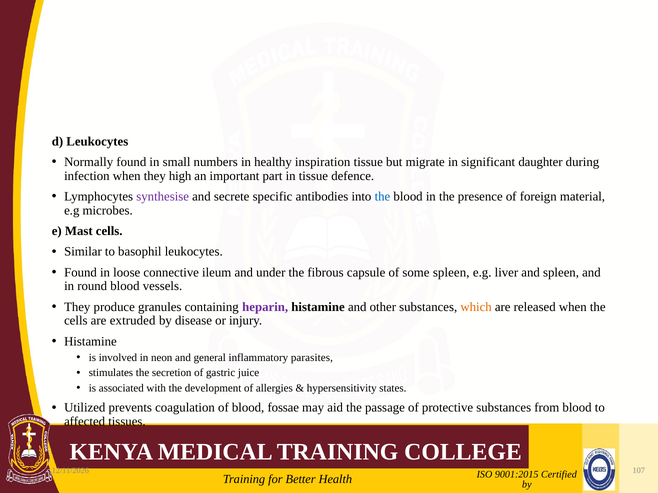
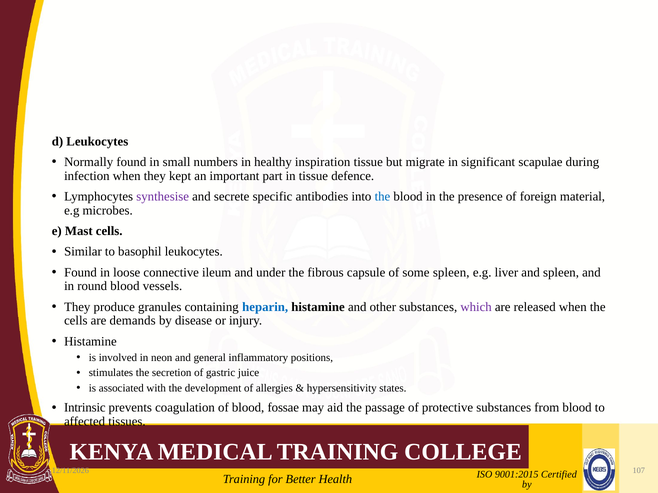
daughter: daughter -> scapulae (540, 162)
high: high -> kept (180, 176)
heparin colour: purple -> blue (265, 307)
which colour: orange -> purple (476, 307)
extruded: extruded -> demands (133, 321)
parasites: parasites -> positions (312, 358)
Utilized: Utilized -> Intrinsic (85, 408)
